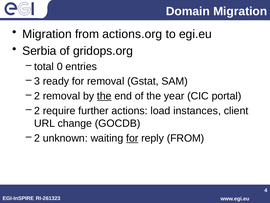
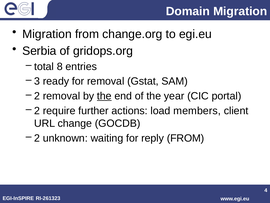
actions.org: actions.org -> change.org (132, 34)
0: 0 -> 8 (60, 66)
instances: instances -> members (197, 111)
for underline: present -> none (132, 138)
